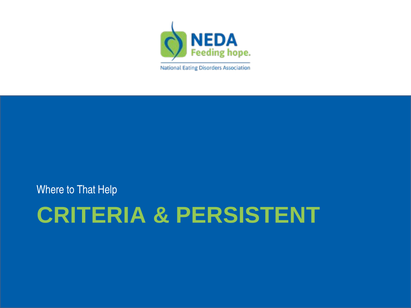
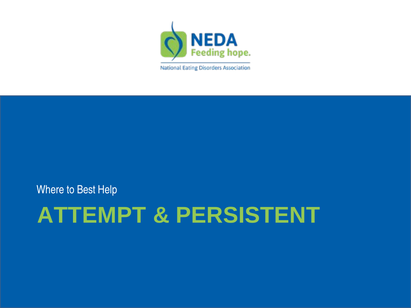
That: That -> Best (86, 190)
CRITERIA: CRITERIA -> ATTEMPT (92, 215)
